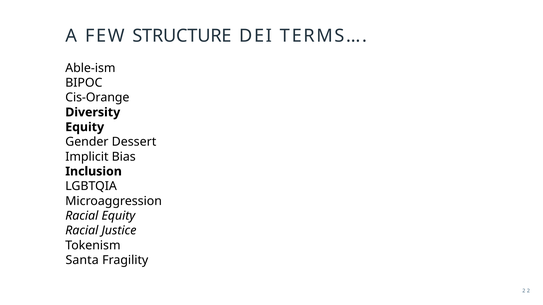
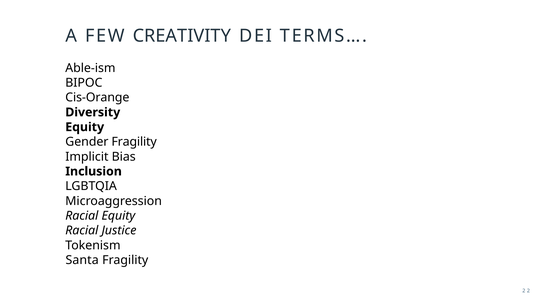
STRUCTURE: STRUCTURE -> CREATIVITY (182, 36)
Gender Dessert: Dessert -> Fragility (134, 142)
